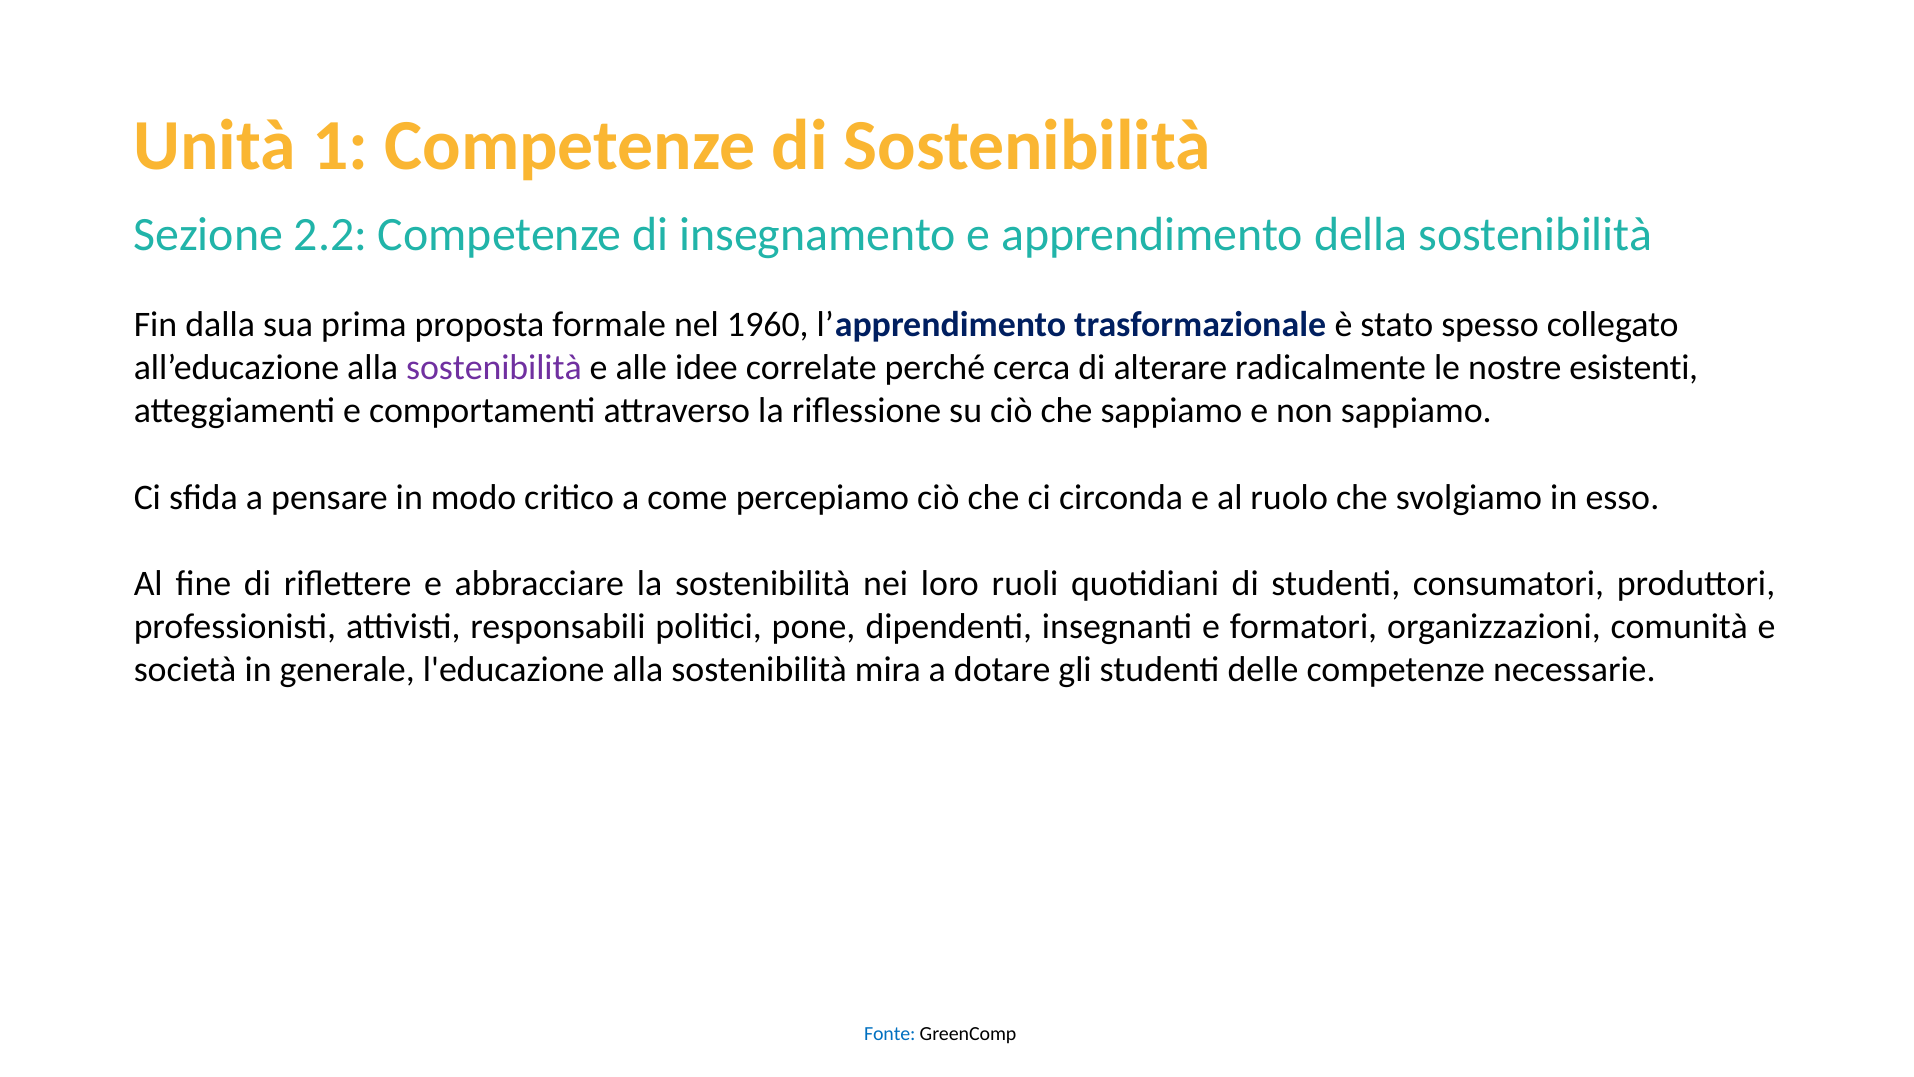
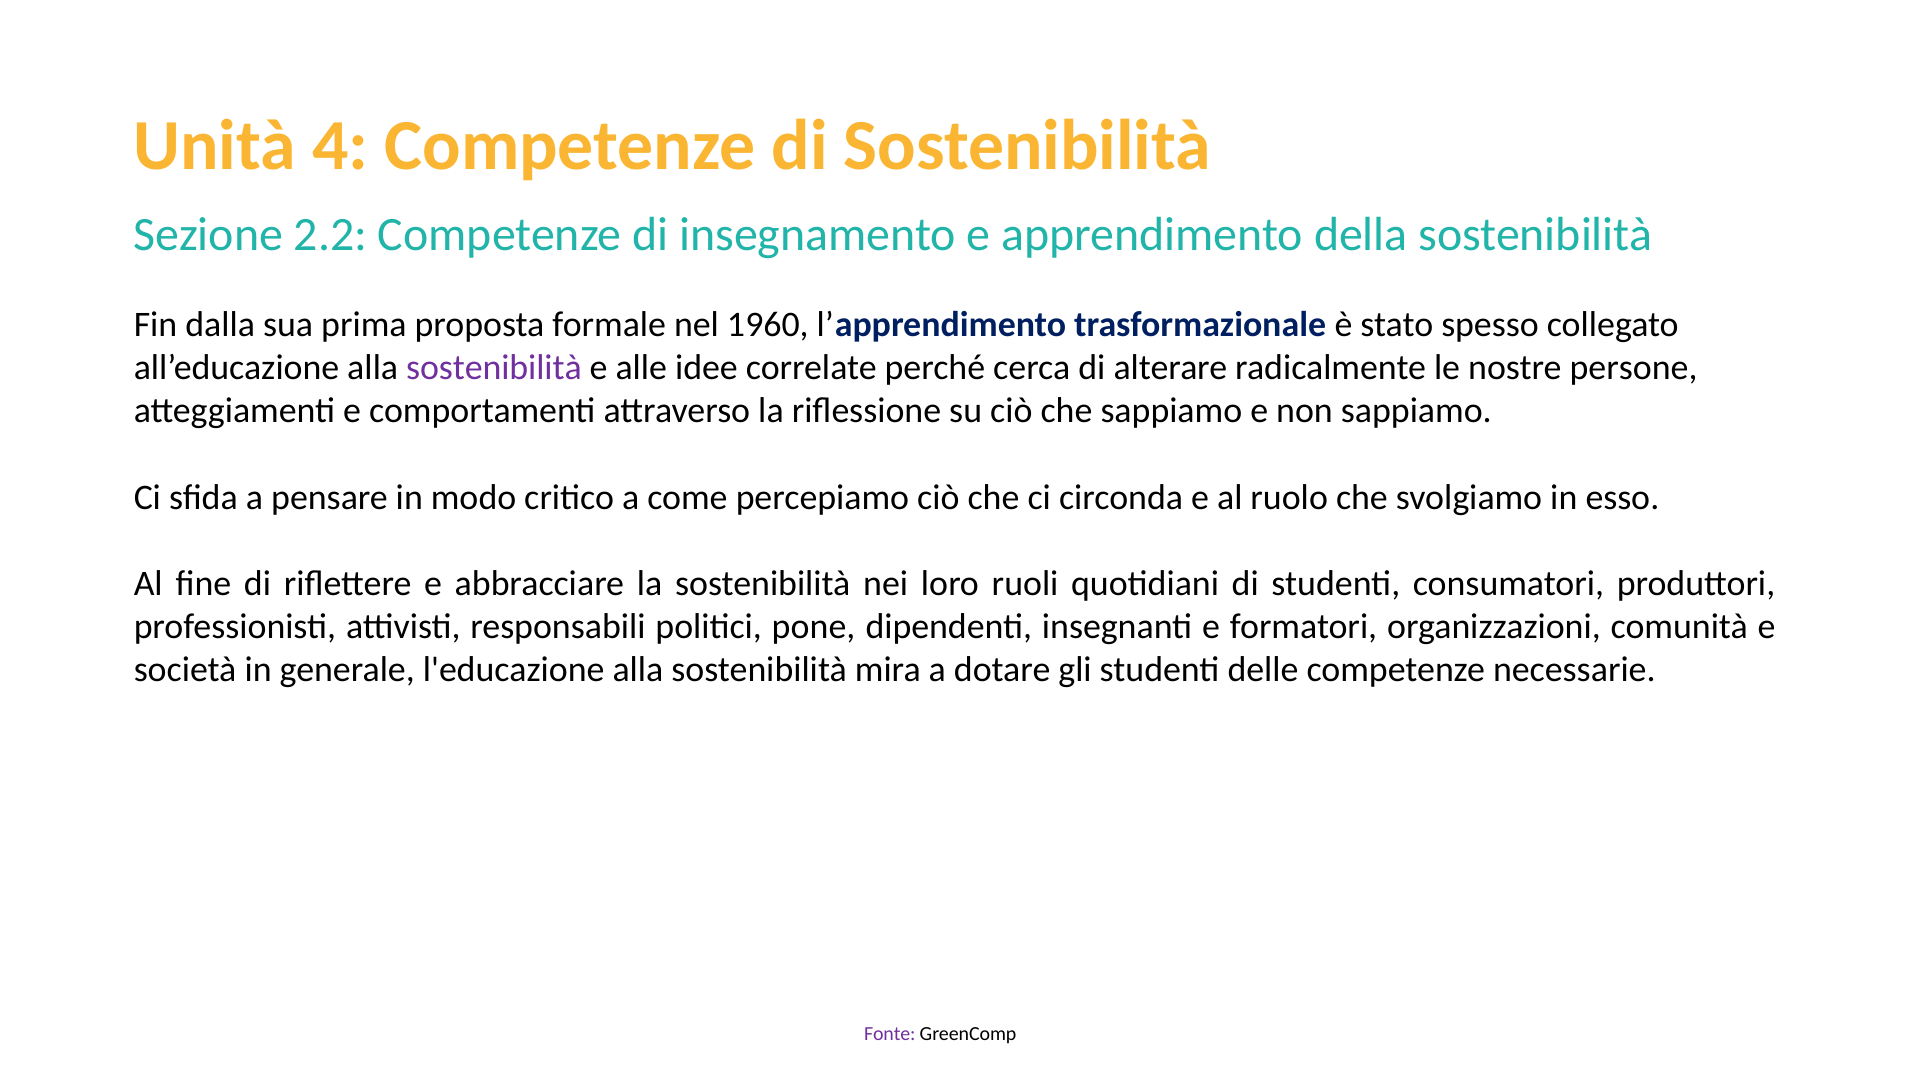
1: 1 -> 4 (340, 146)
esistenti: esistenti -> persone (1634, 368)
Fonte colour: blue -> purple (890, 1033)
